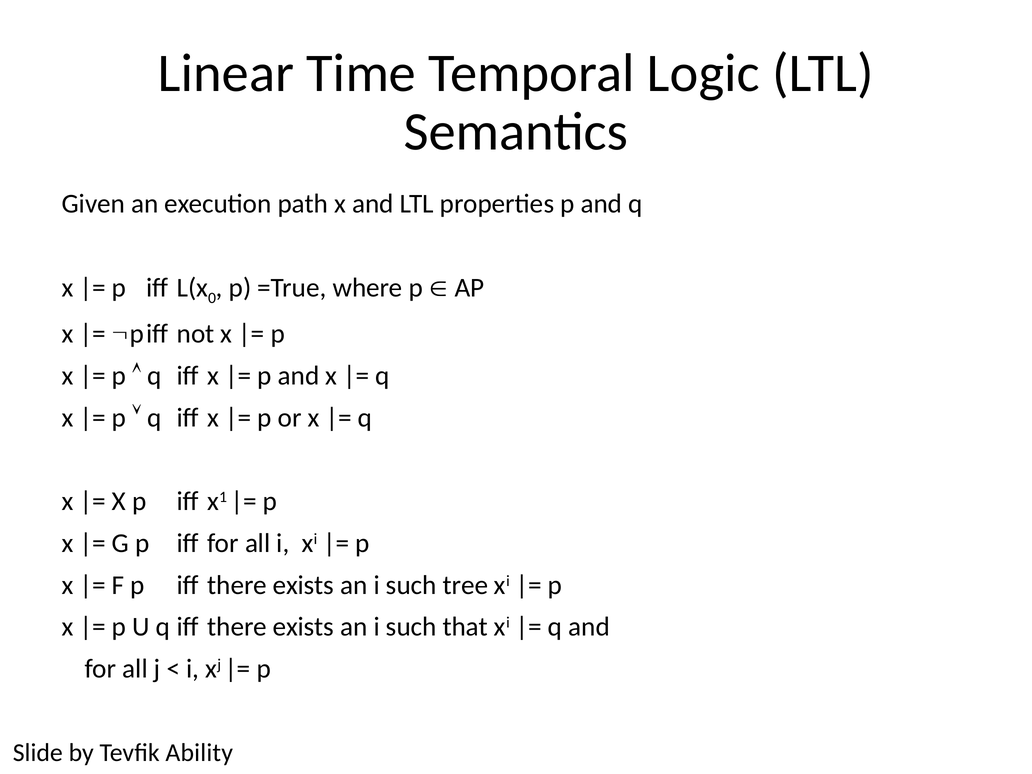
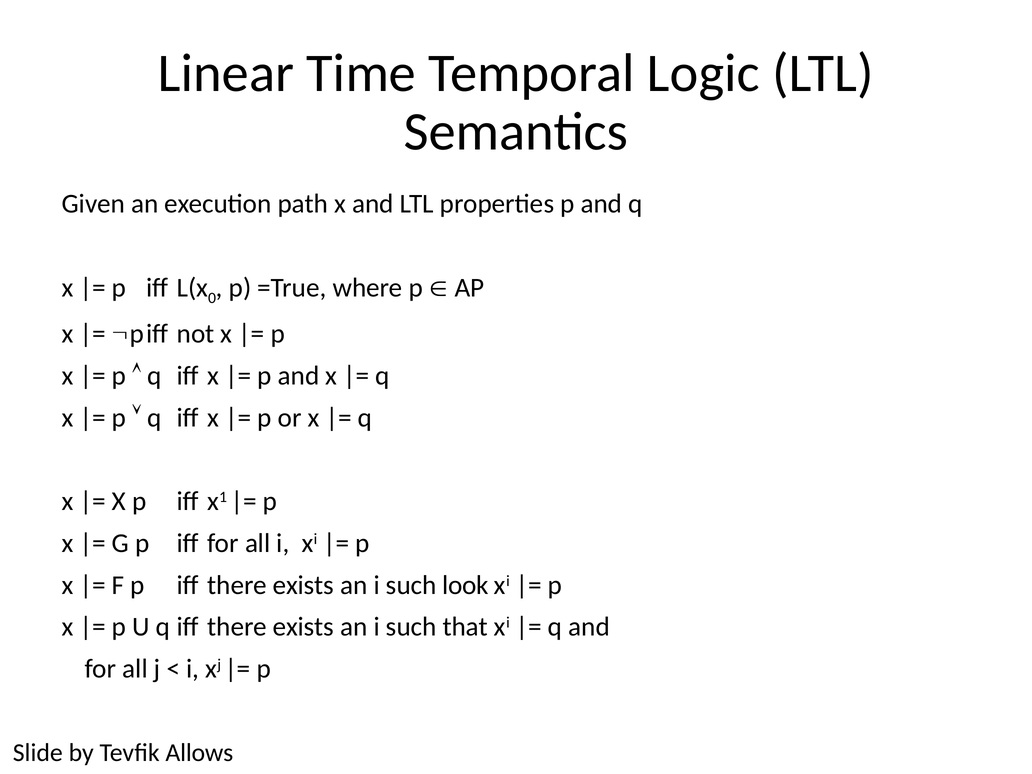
tree: tree -> look (465, 585)
Ability: Ability -> Allows (199, 753)
